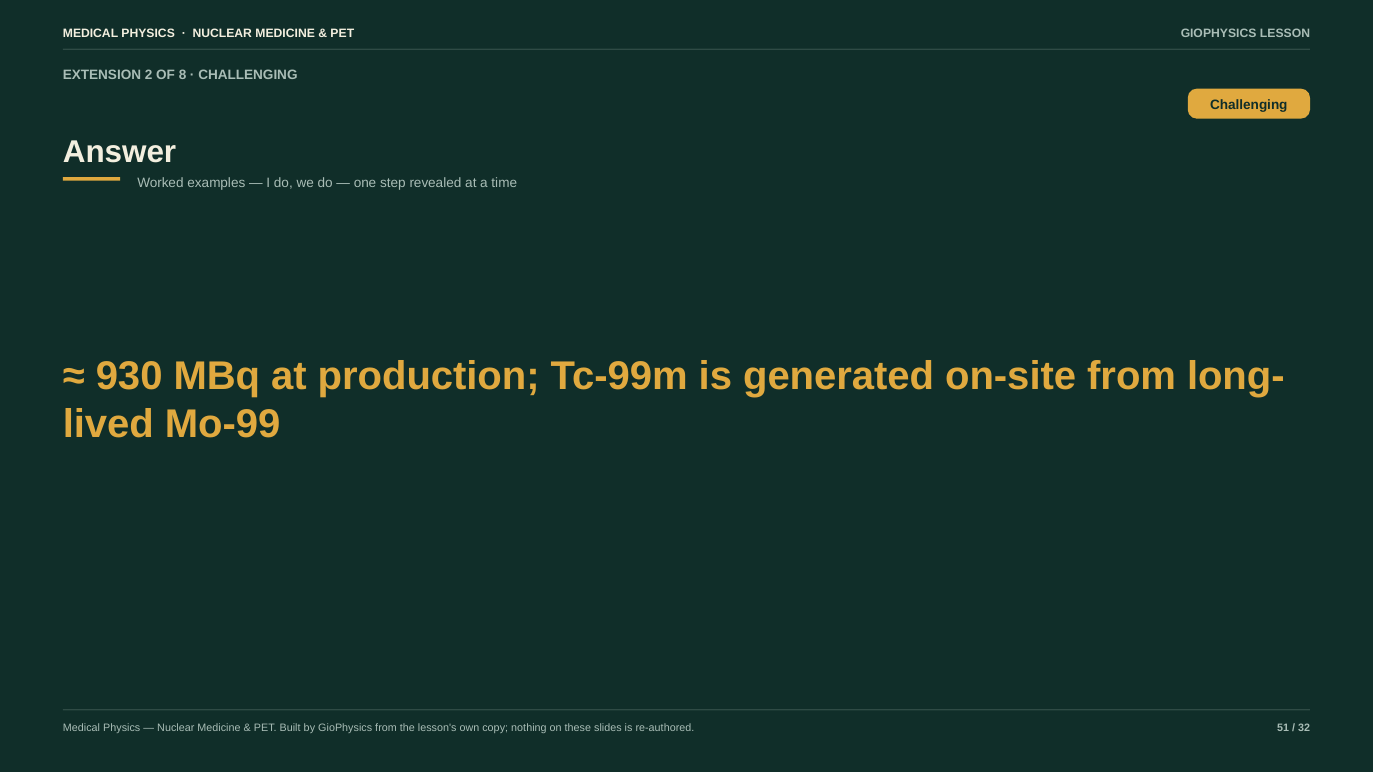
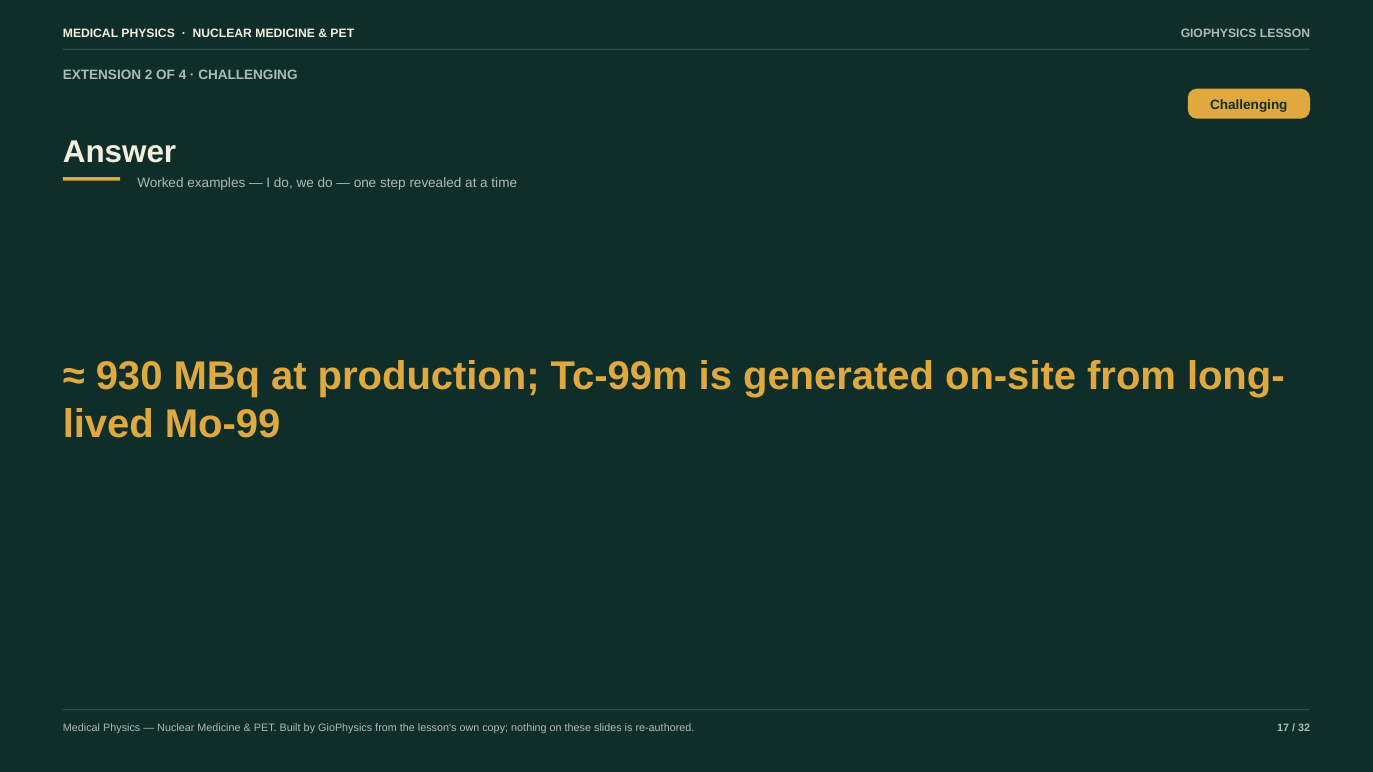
8: 8 -> 4 (183, 75)
51: 51 -> 17 (1283, 728)
